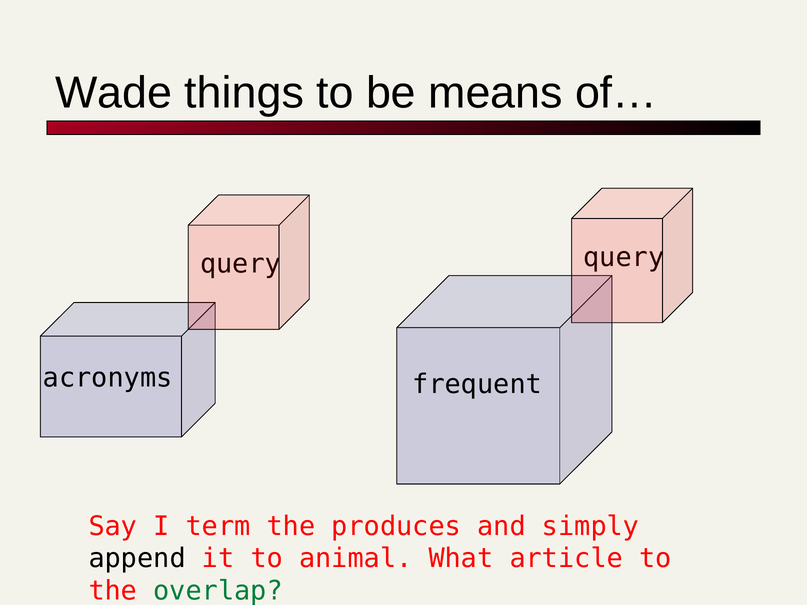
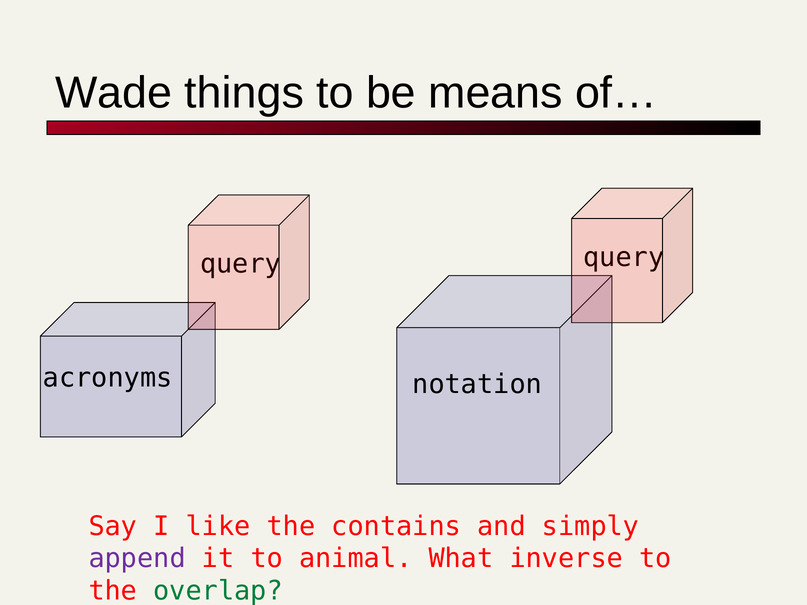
frequent: frequent -> notation (477, 385)
term: term -> like (218, 526)
produces: produces -> contains (396, 526)
append colour: black -> purple (137, 559)
article: article -> inverse (566, 559)
